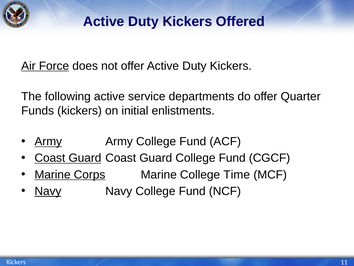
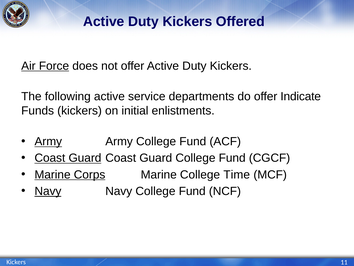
Quarter: Quarter -> Indicate (301, 96)
